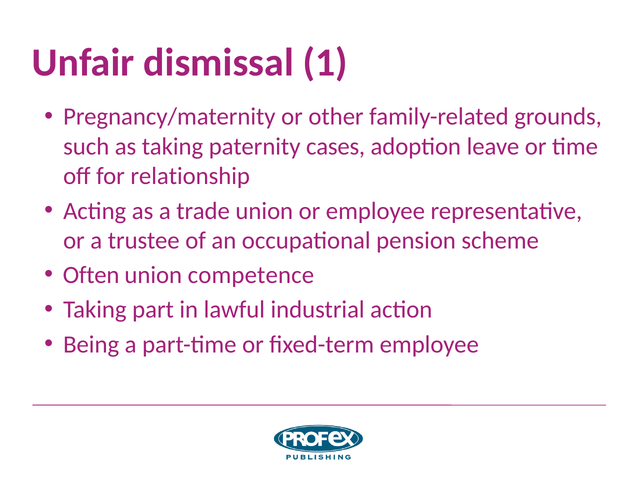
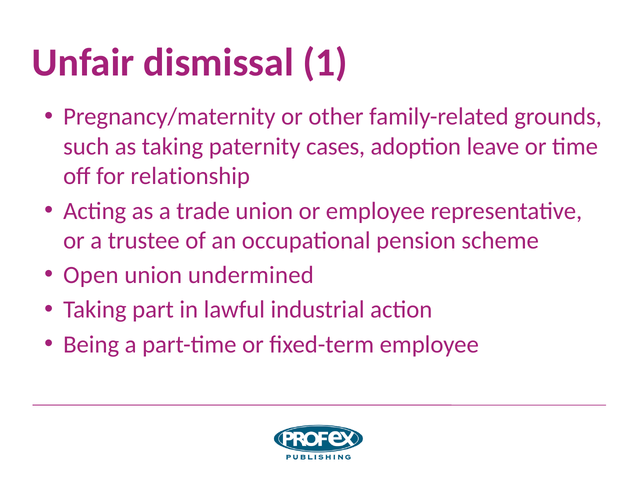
Often: Often -> Open (91, 275)
competence: competence -> undermined (251, 275)
